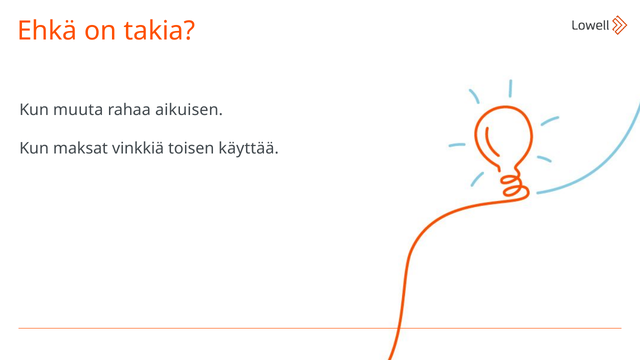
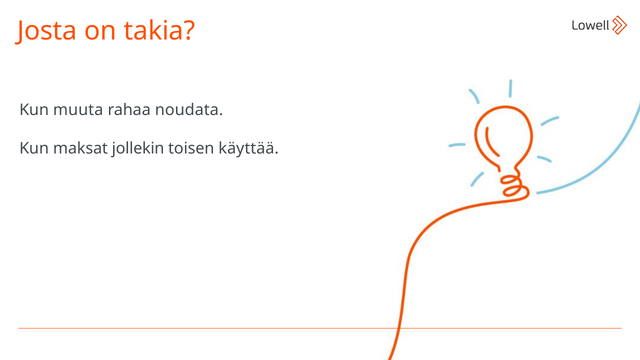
Ehkä: Ehkä -> Josta (47, 31)
aikuisen: aikuisen -> noudata (189, 110)
vinkkiä: vinkkiä -> jollekin (138, 149)
